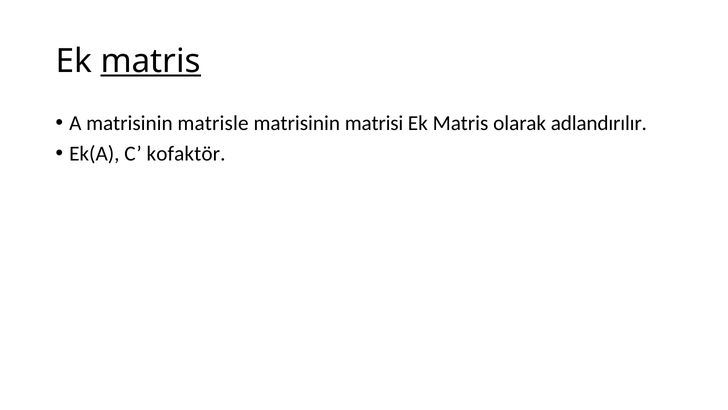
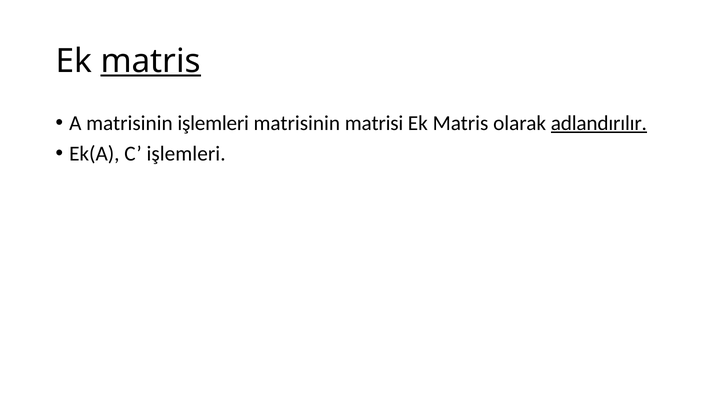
matrisinin matrisle: matrisle -> işlemleri (213, 123)
adlandırılır underline: none -> present (599, 123)
C kofaktör: kofaktör -> işlemleri (186, 154)
